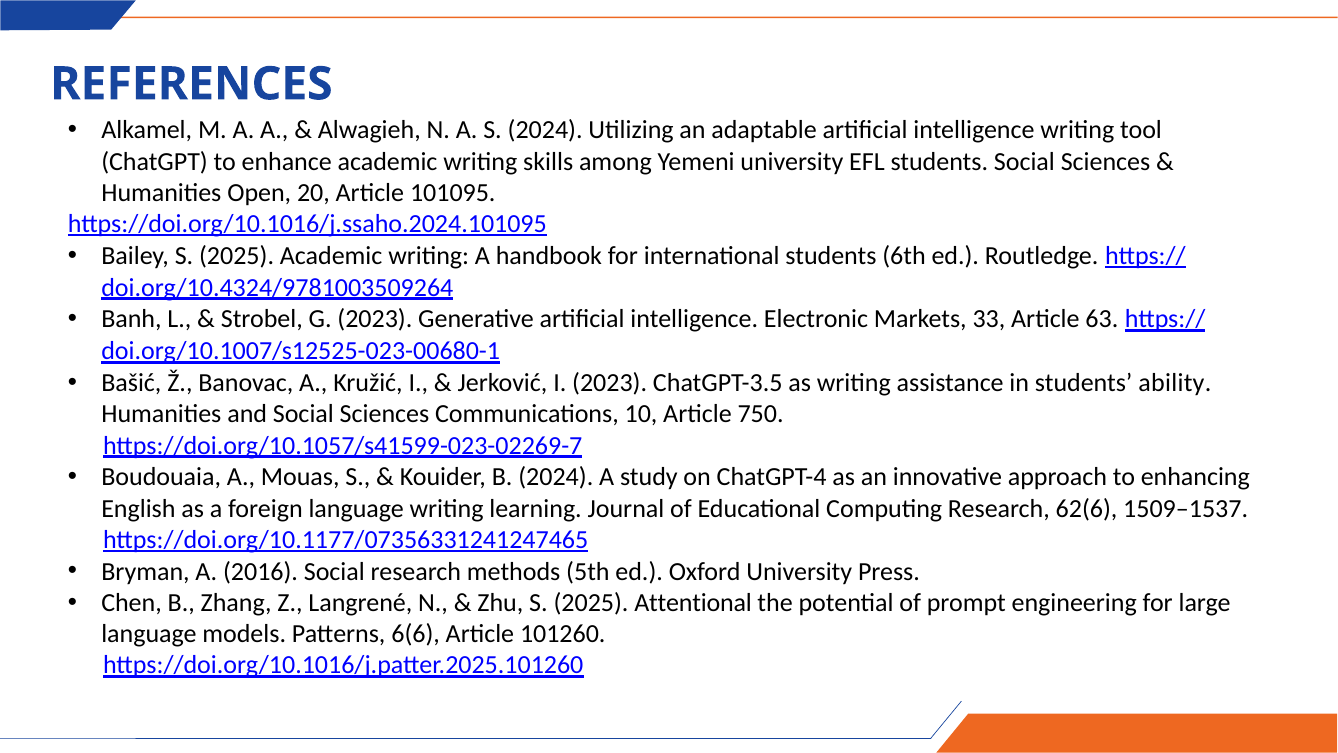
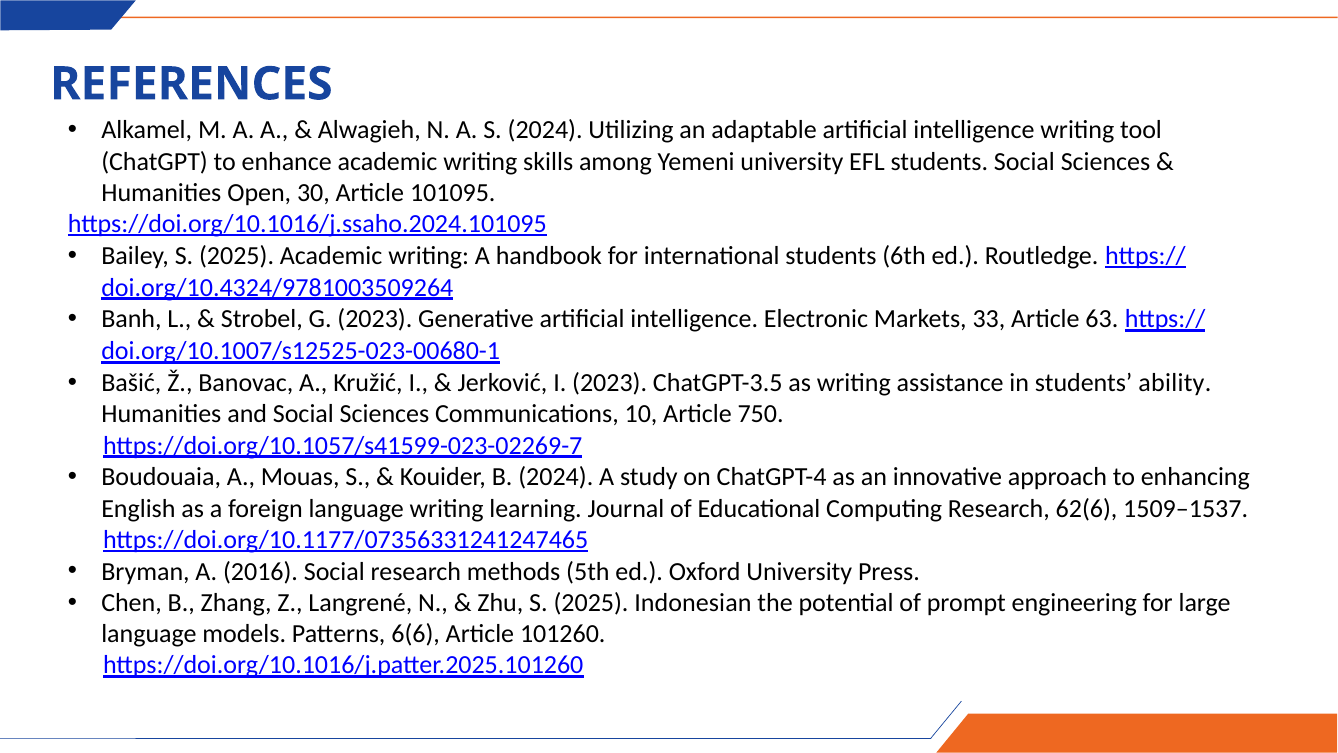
20: 20 -> 30 (313, 193)
Attentional: Attentional -> Indonesian (693, 603)
